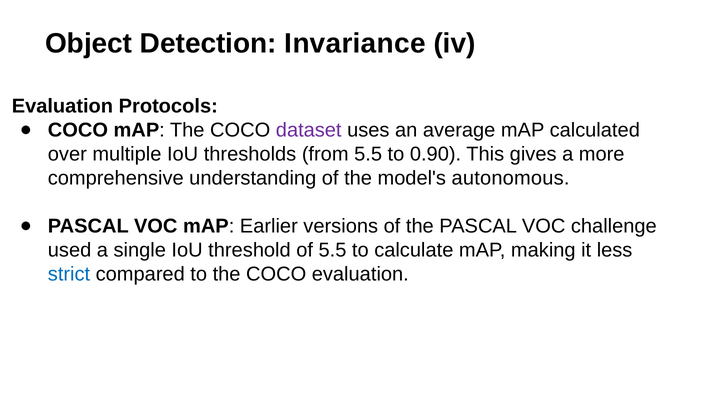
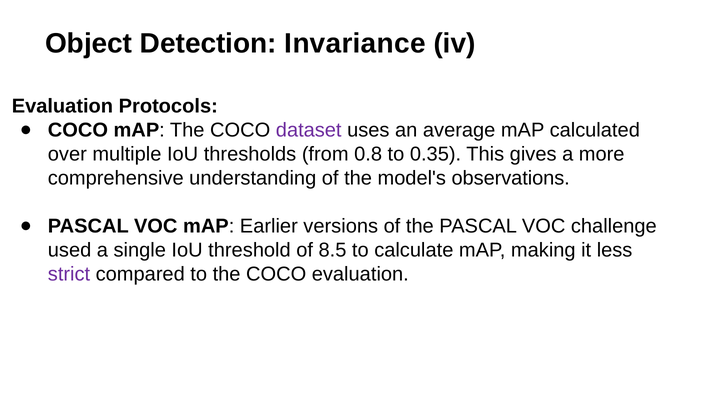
from 5.5: 5.5 -> 0.8 (368, 154)
0.90: 0.90 -> 0.35 (436, 154)
autonomous: autonomous -> observations (511, 178)
of 5.5: 5.5 -> 8.5 (332, 251)
strict colour: blue -> purple (69, 275)
